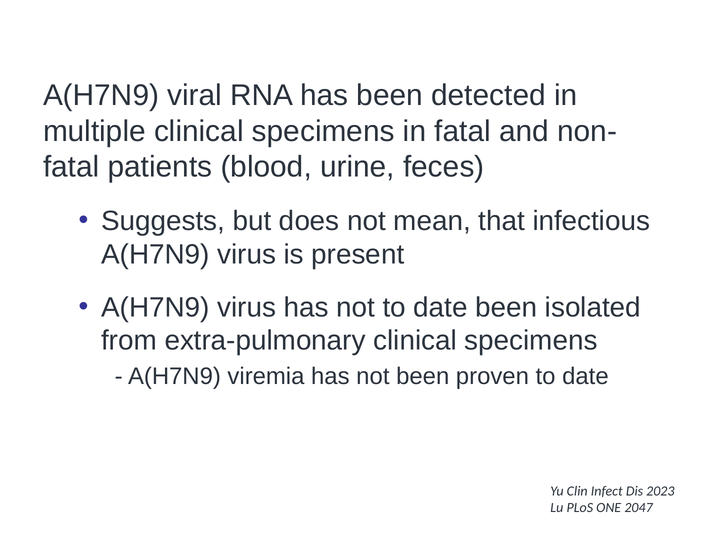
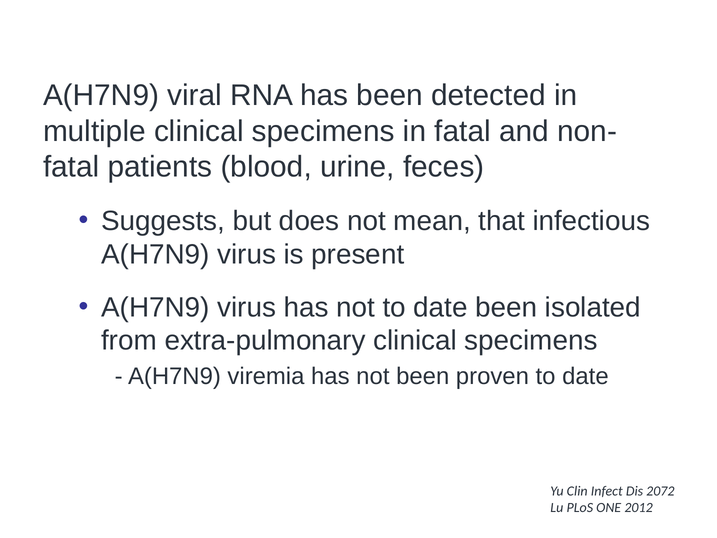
2023: 2023 -> 2072 (660, 491)
2047: 2047 -> 2012 (639, 508)
